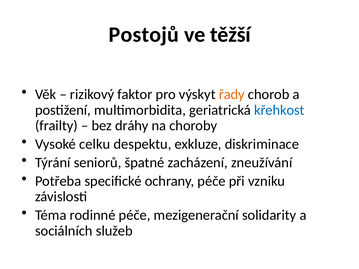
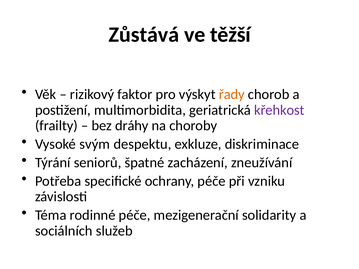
Postojů: Postojů -> Zůstává (144, 35)
křehkost colour: blue -> purple (279, 110)
celku: celku -> svým (95, 144)
